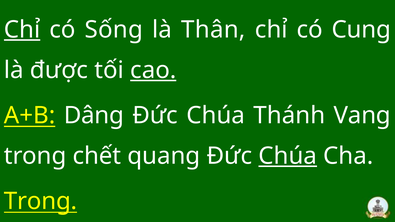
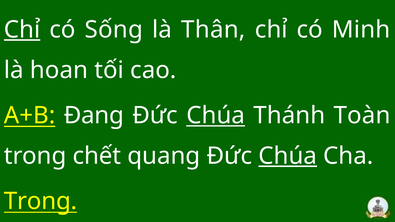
Cung: Cung -> Minh (361, 30)
được: được -> hoan (59, 70)
cao underline: present -> none (153, 70)
Dâng: Dâng -> Đang (94, 116)
Chúa underline: none -> present (216, 116)
Vang: Vang -> Toàn (362, 116)
